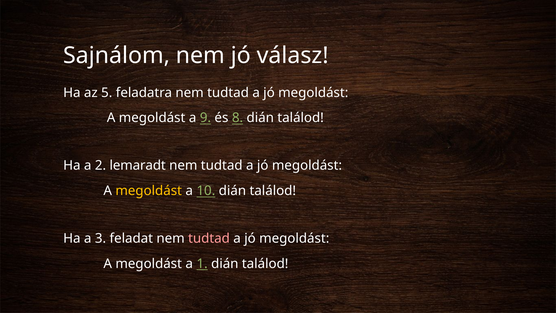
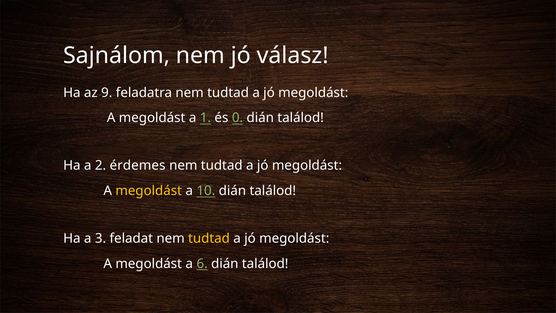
5: 5 -> 9 (107, 93)
9: 9 -> 1 (205, 118)
8: 8 -> 0 (238, 118)
lemaradt: lemaradt -> érdemes (138, 166)
tudtad colour: pink -> yellow (209, 238)
1: 1 -> 6 (202, 264)
